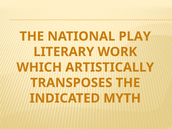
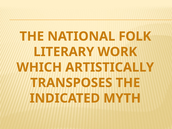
PLAY: PLAY -> FOLK (135, 36)
